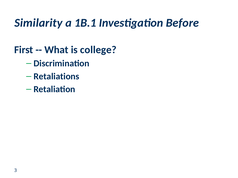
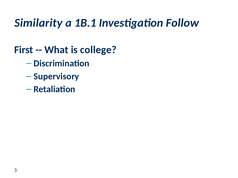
Before: Before -> Follow (182, 23)
Retaliations: Retaliations -> Supervisory (56, 77)
